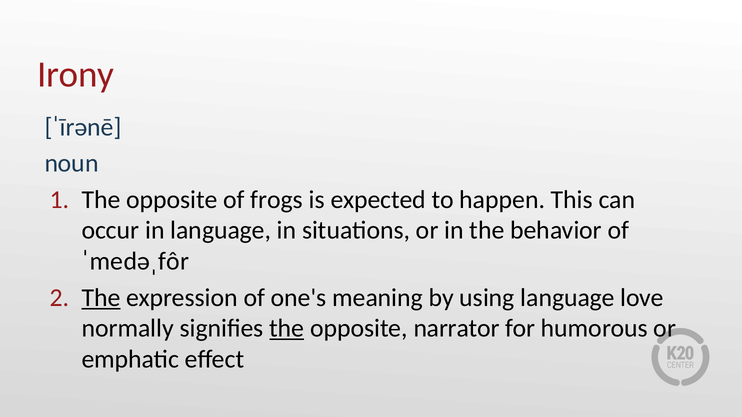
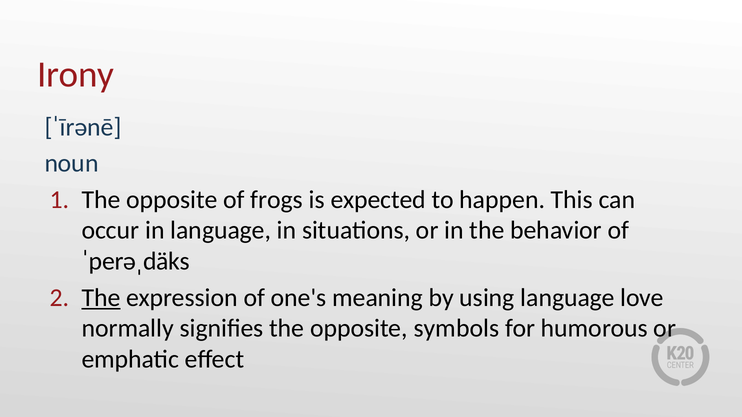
ˈmedəˌfôr: ˈmedəˌfôr -> ˈperəˌdäks (136, 262)
the underline: present -> none (287, 329)
narrator: narrator -> symbols (456, 329)
